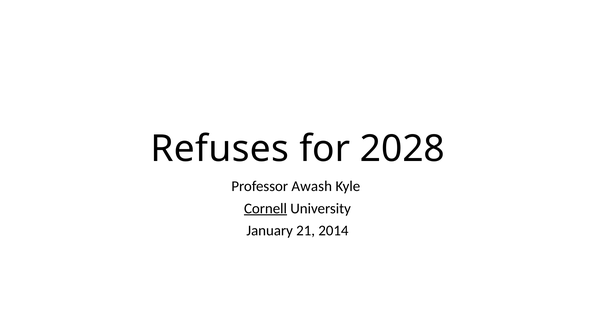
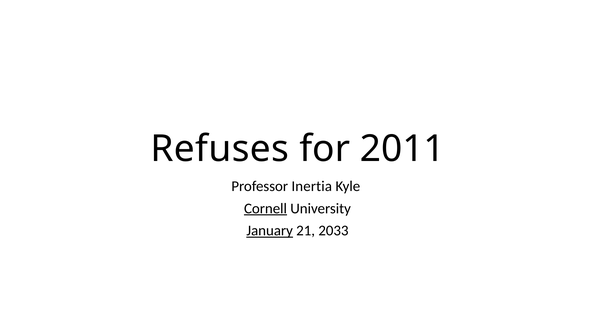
2028: 2028 -> 2011 (402, 149)
Awash: Awash -> Inertia (312, 186)
January underline: none -> present (270, 230)
2014: 2014 -> 2033 (333, 230)
